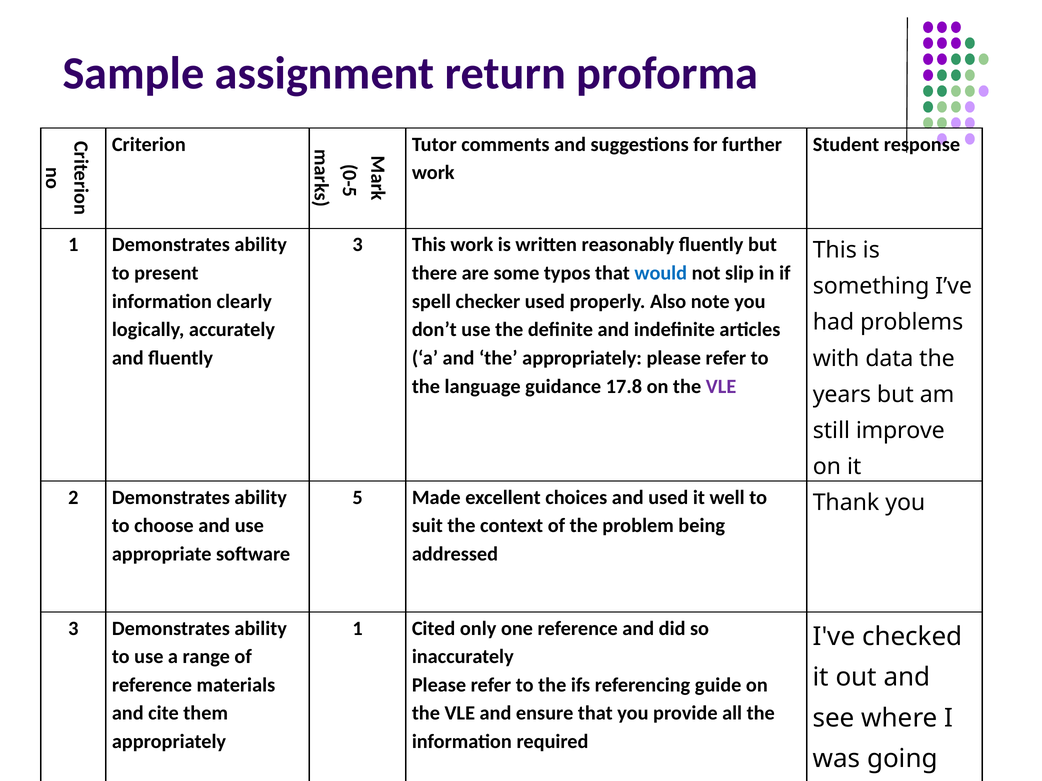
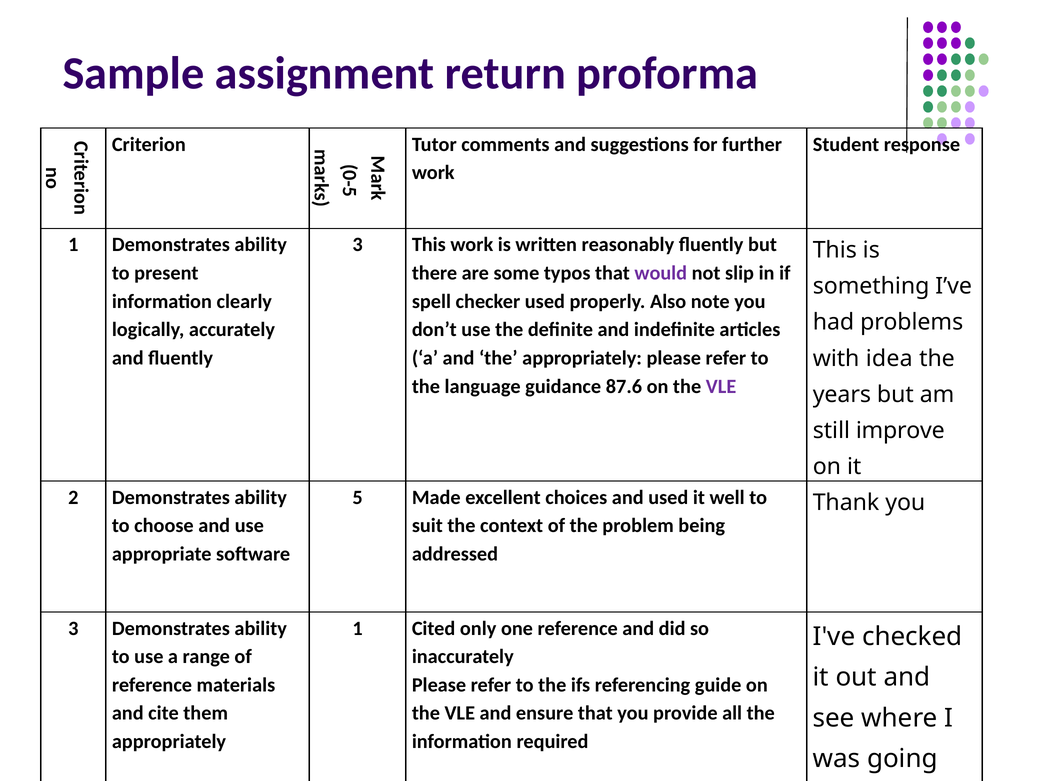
would colour: blue -> purple (661, 273)
data: data -> idea (889, 359)
17.8: 17.8 -> 87.6 (624, 387)
